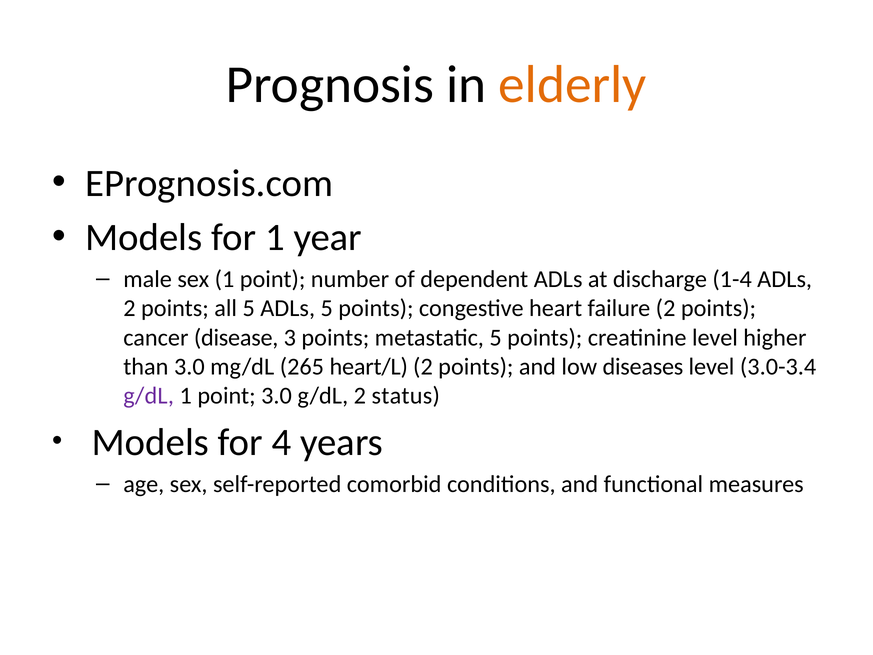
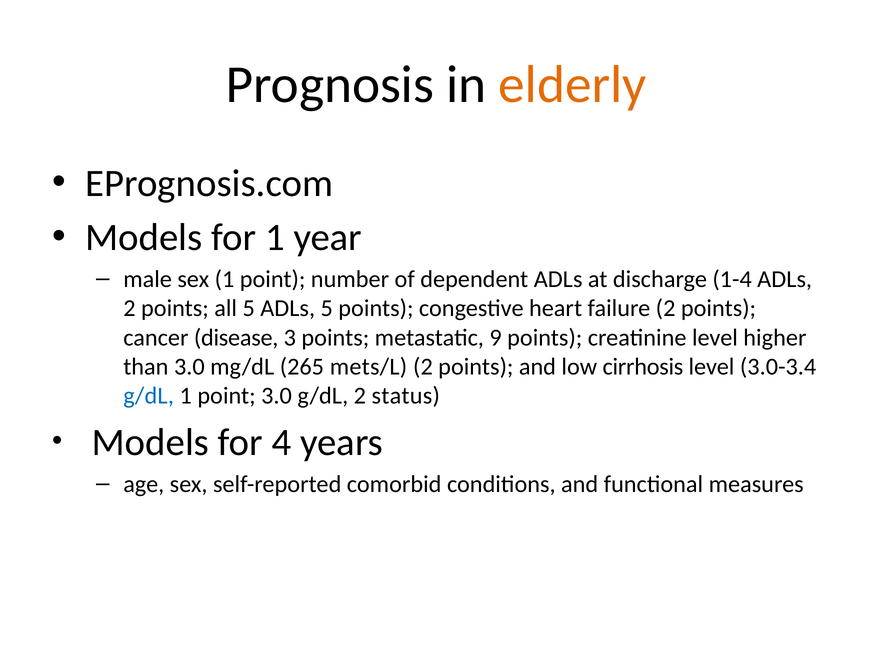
metastatic 5: 5 -> 9 (496, 337)
heart/L: heart/L -> mets/L (368, 366)
diseases: diseases -> cirrhosis (643, 366)
g/dL colour: purple -> blue (149, 396)
